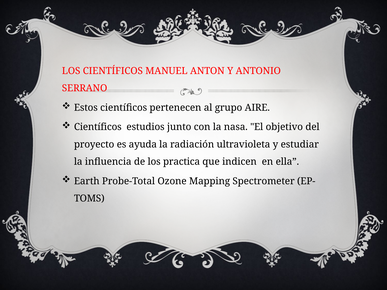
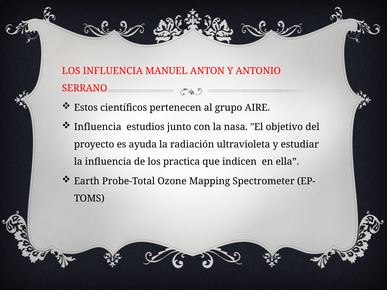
LOS CIENTÍFICOS: CIENTÍFICOS -> INFLUENCIA (113, 71)
Científicos: Científicos -> Influencia (98, 127)
